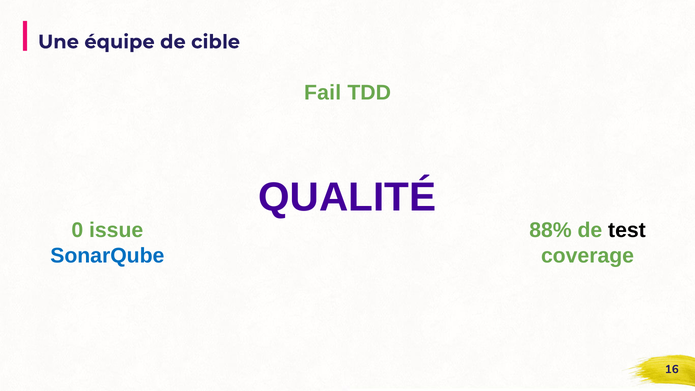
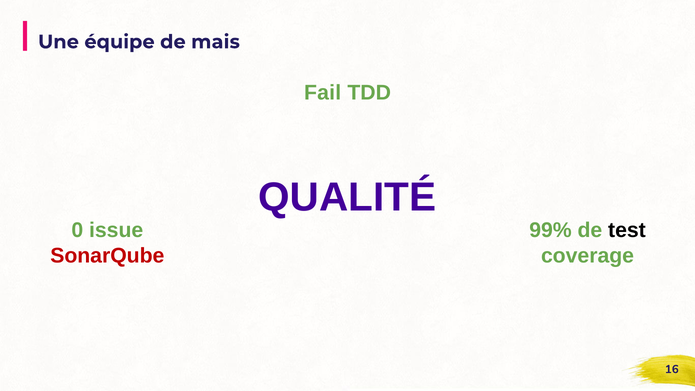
cible: cible -> mais (215, 42)
88%: 88% -> 99% (550, 230)
SonarQube colour: blue -> red (107, 256)
